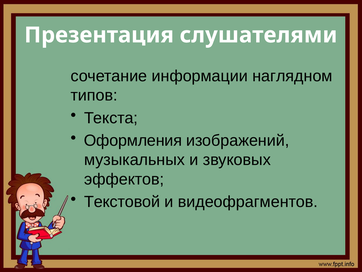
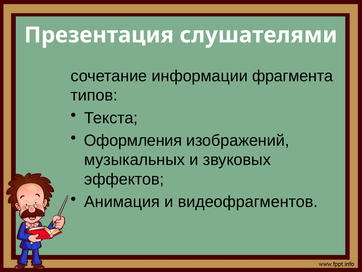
наглядном: наглядном -> фрагмента (293, 76)
Текстовой: Текстовой -> Анимация (122, 201)
